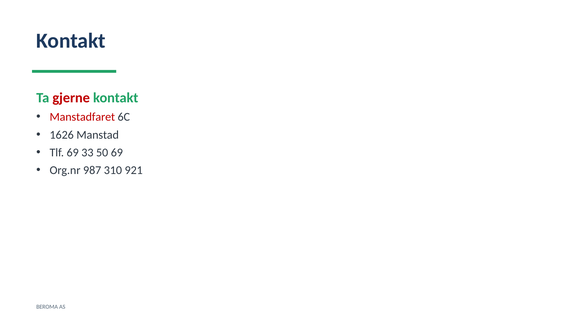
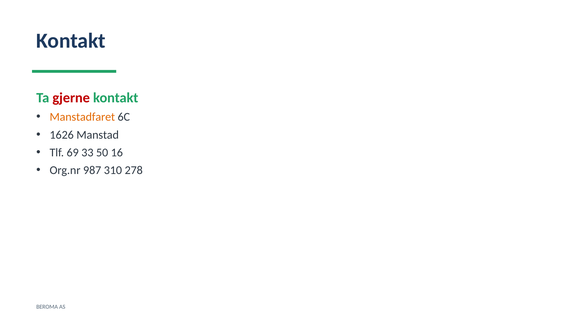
Manstadfaret colour: red -> orange (82, 117)
50 69: 69 -> 16 (117, 153)
921: 921 -> 278 (134, 171)
